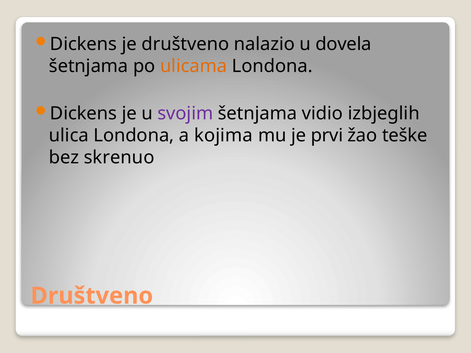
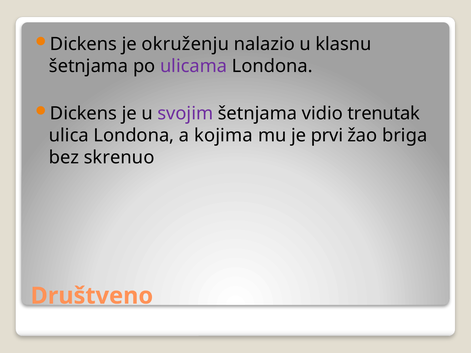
je društveno: društveno -> okruženju (185, 44)
dovela: dovela -> klasnu (344, 44)
ulicama colour: orange -> purple (194, 66)
izbjeglih: izbjeglih -> trenutak (384, 114)
teške: teške -> briga (405, 136)
